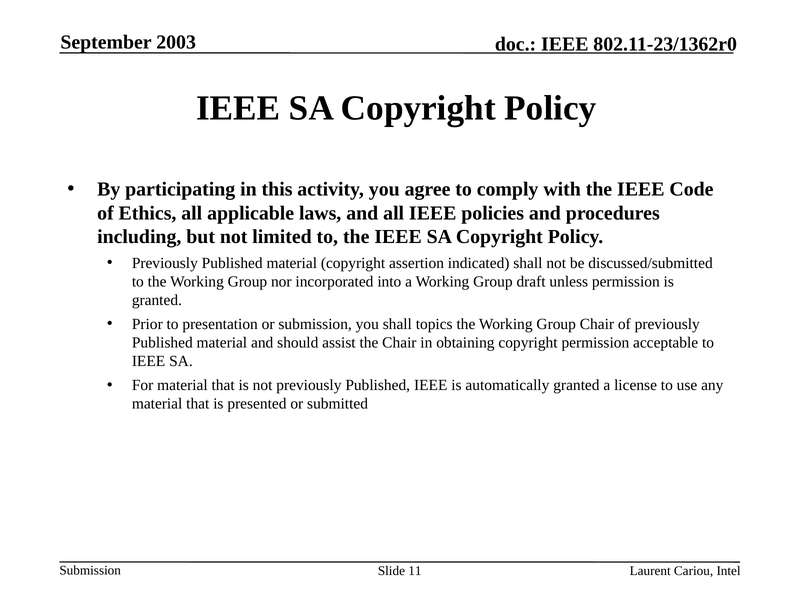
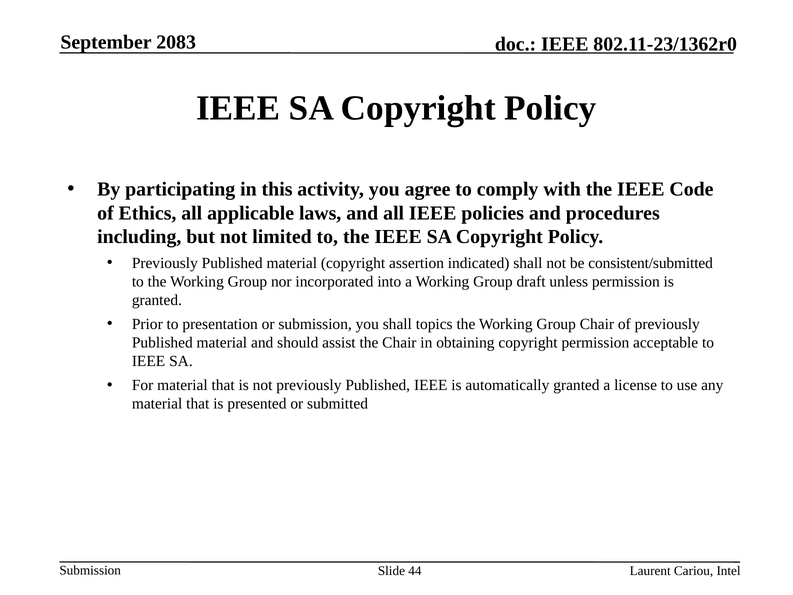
2003: 2003 -> 2083 (176, 42)
discussed/submitted: discussed/submitted -> consistent/submitted (651, 263)
11: 11 -> 44 (415, 570)
